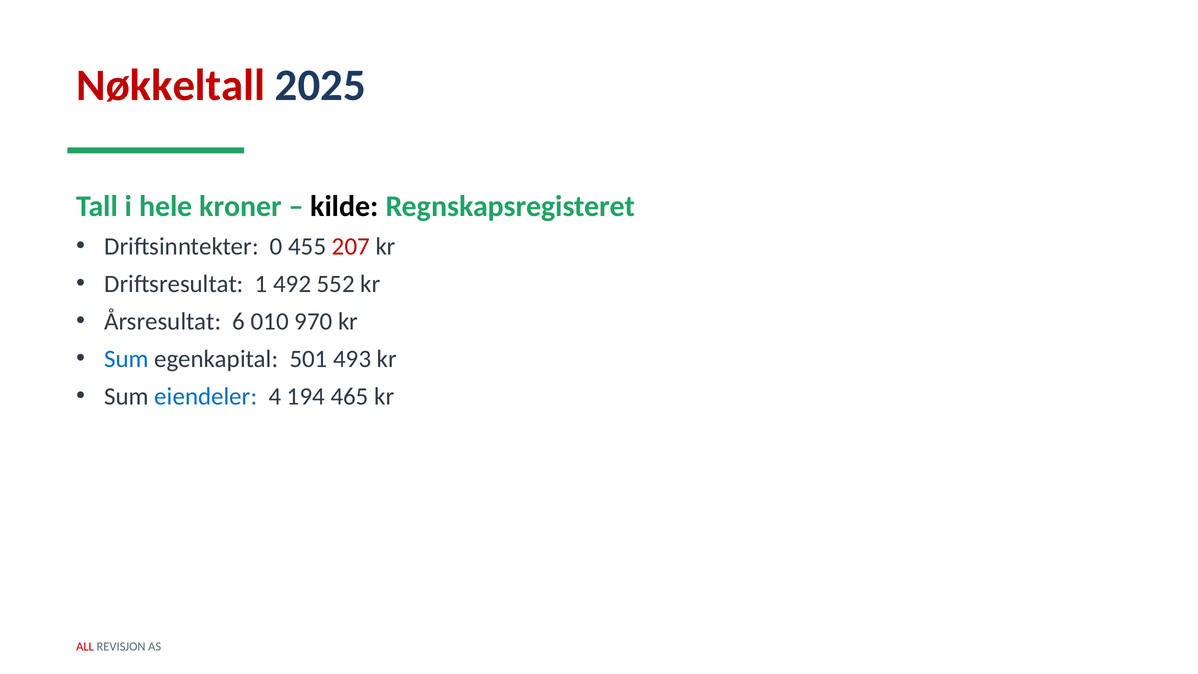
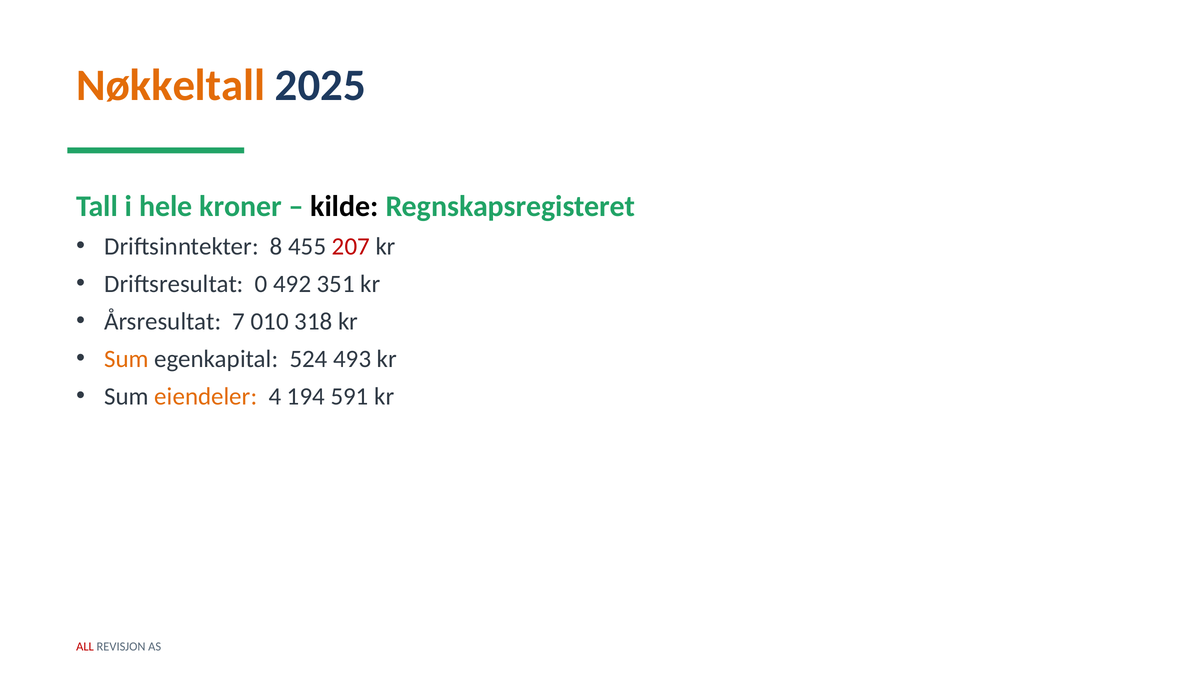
Nøkkeltall colour: red -> orange (171, 86)
0: 0 -> 8 (276, 246)
1: 1 -> 0 (261, 284)
552: 552 -> 351 (336, 284)
6: 6 -> 7 (239, 321)
970: 970 -> 318 (313, 321)
Sum colour: blue -> orange (127, 359)
501: 501 -> 524 (309, 359)
eiendeler colour: blue -> orange (206, 396)
465: 465 -> 591 (350, 396)
